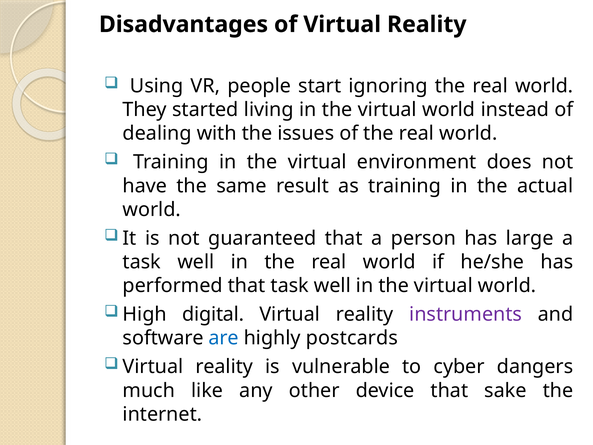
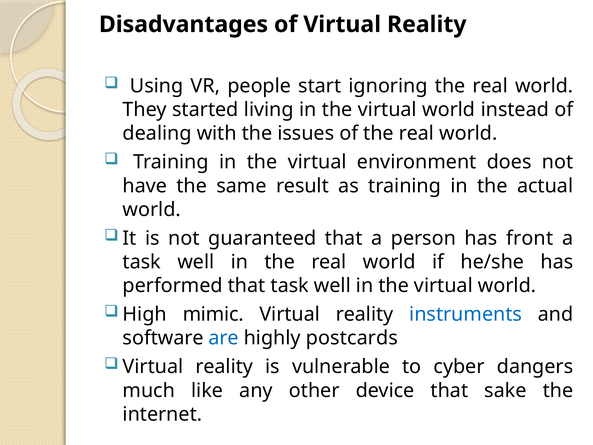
large: large -> front (530, 238)
digital: digital -> mimic (213, 314)
instruments colour: purple -> blue (466, 314)
